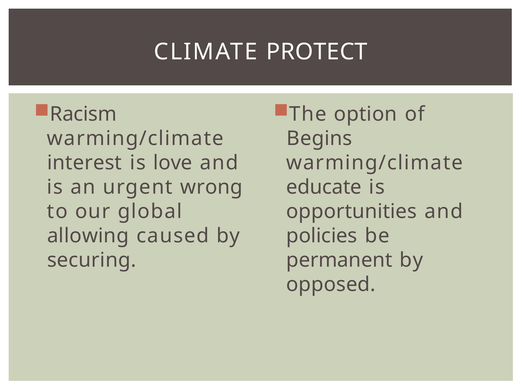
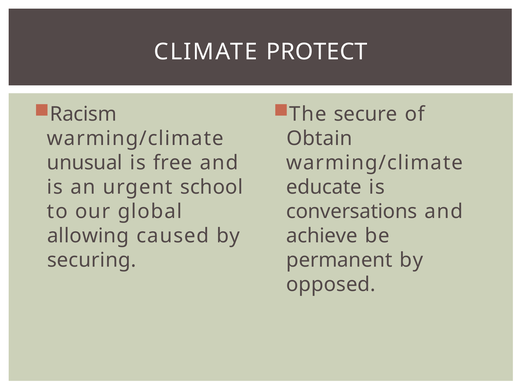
option: option -> secure (366, 114)
Begins: Begins -> Obtain (319, 139)
interest: interest -> unusual (85, 163)
love: love -> free (173, 163)
wrong: wrong -> school (211, 187)
opportunities: opportunities -> conversations (352, 212)
policies: policies -> achieve (322, 236)
